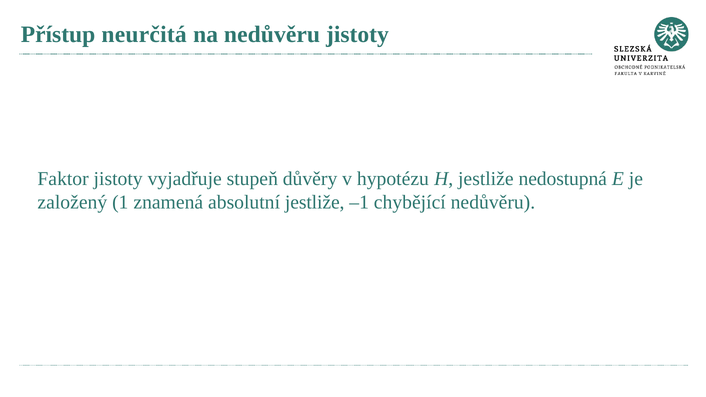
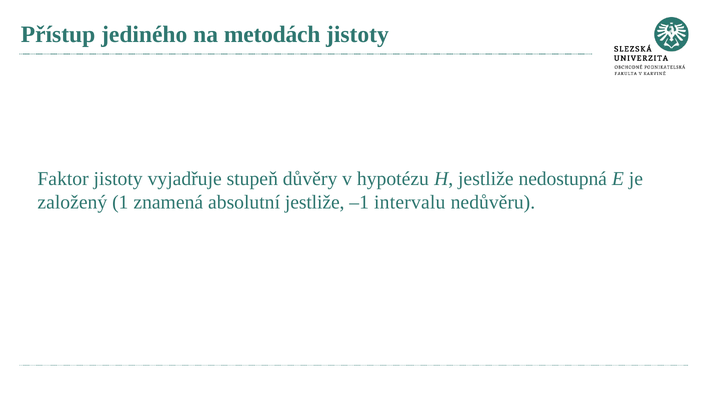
neurčitá: neurčitá -> jediného (144, 34)
na nedůvěru: nedůvěru -> metodách (272, 34)
chybějící: chybějící -> intervalu (410, 202)
